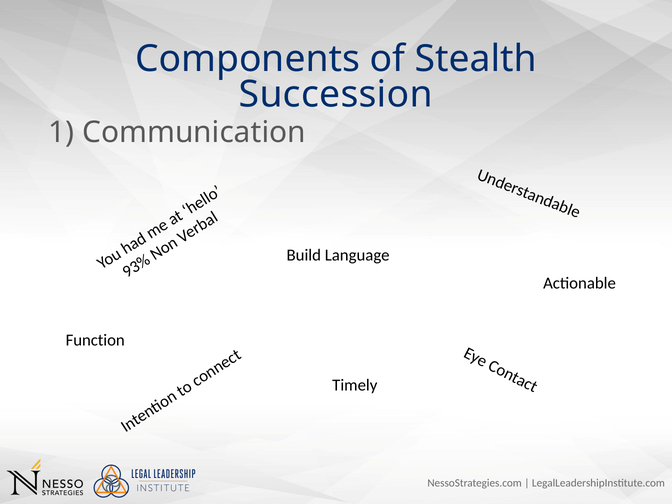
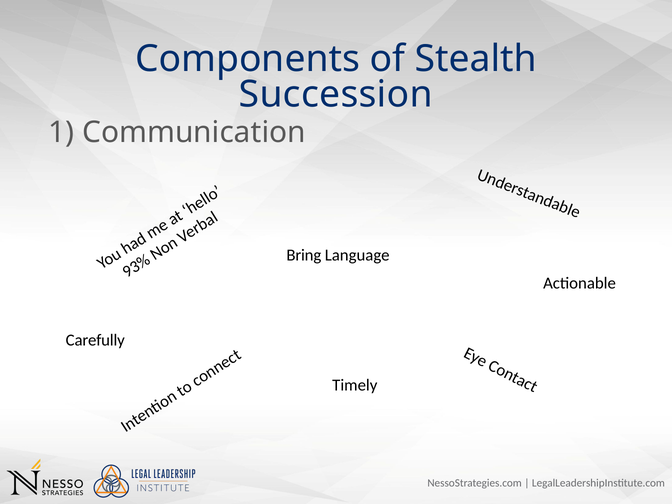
Build: Build -> Bring (304, 255)
Function: Function -> Carefully (95, 340)
